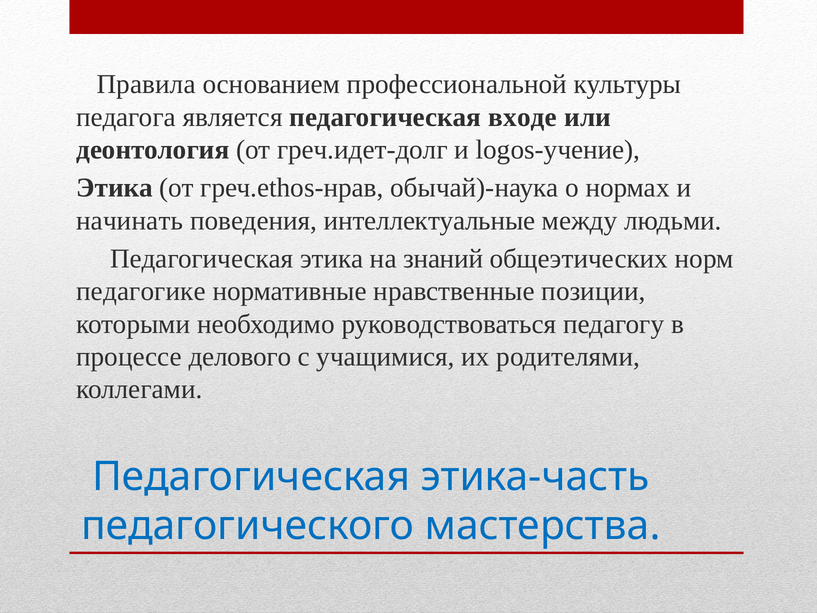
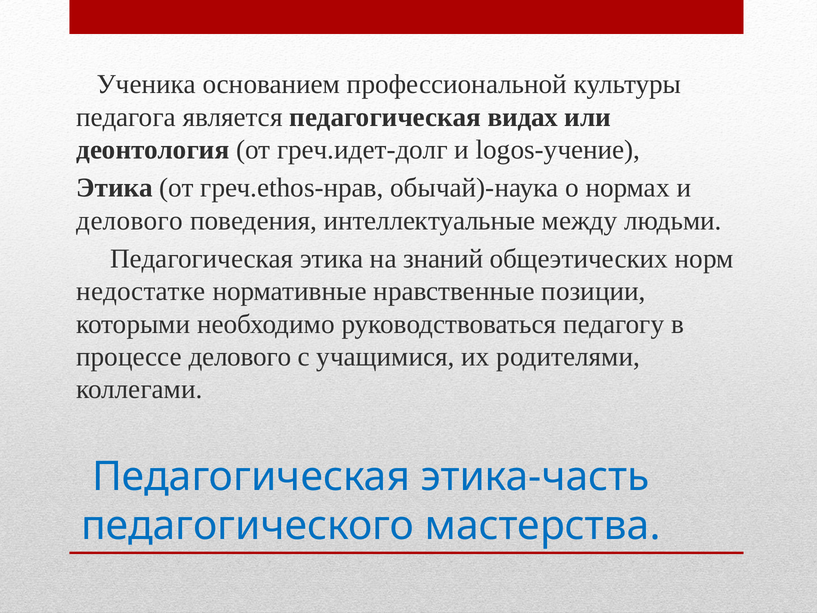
Правила: Правила -> Ученика (146, 84)
входе: входе -> видах (523, 117)
начинать: начинать -> делового (130, 220)
педагогике: педагогике -> недостатке (141, 291)
